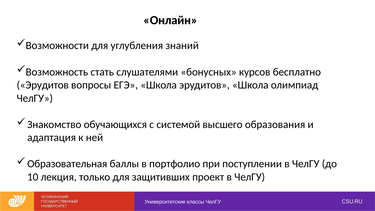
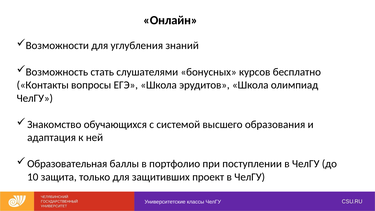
Эрудитов: Эрудитов -> Контакты (43, 85)
лекция: лекция -> защита (59, 177)
